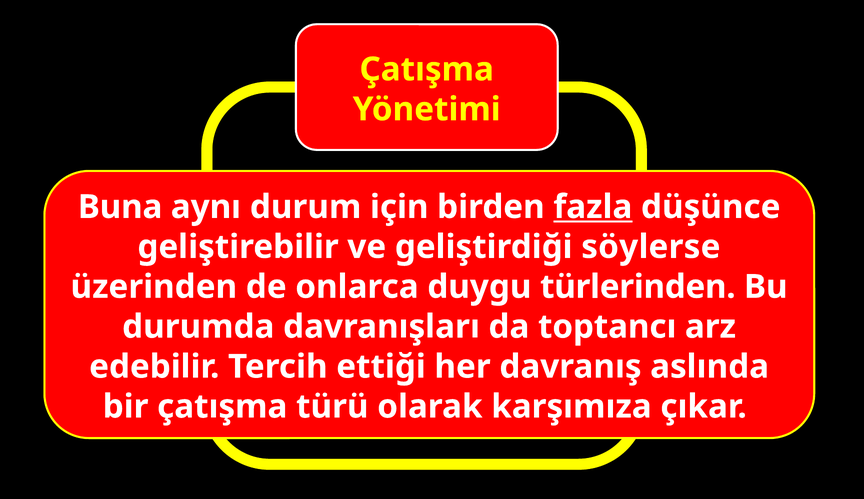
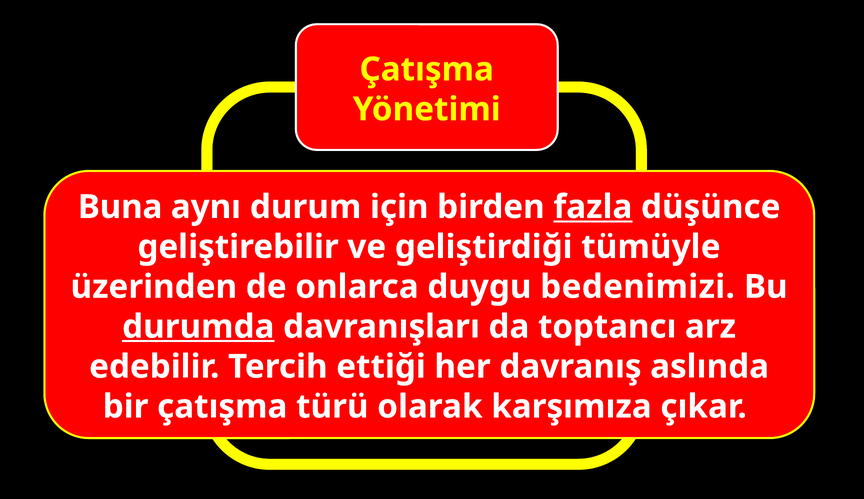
söylerse: söylerse -> tümüyle (651, 247)
türlerinden: türlerinden -> bedenimizi (638, 287)
durumda underline: none -> present (198, 327)
